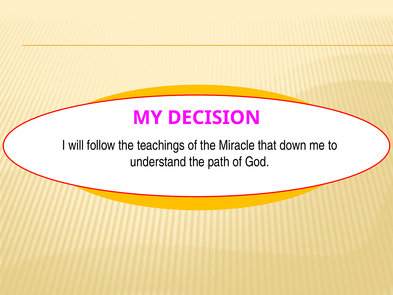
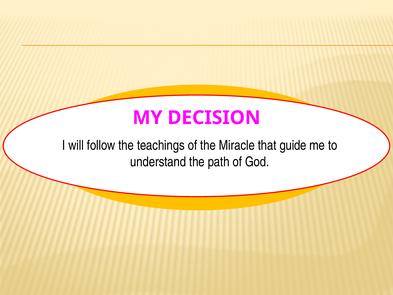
down: down -> guide (293, 145)
